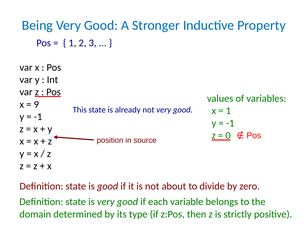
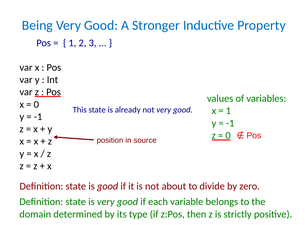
9: 9 -> 0 (36, 104)
